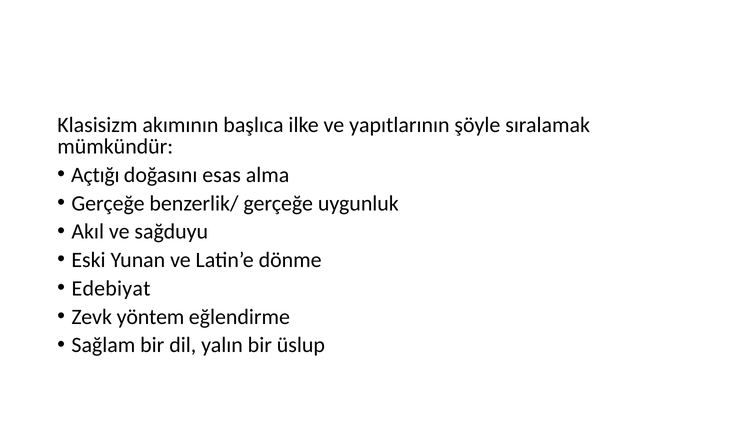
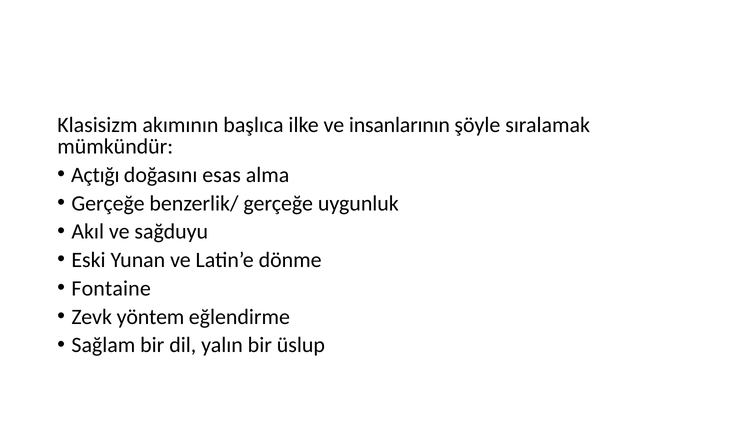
yapıtlarının: yapıtlarının -> insanlarının (399, 125)
Edebiyat: Edebiyat -> Fontaine (111, 288)
